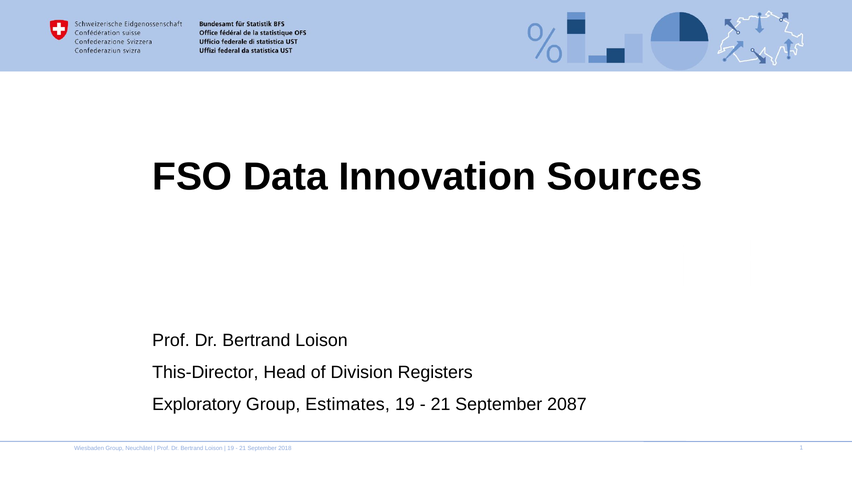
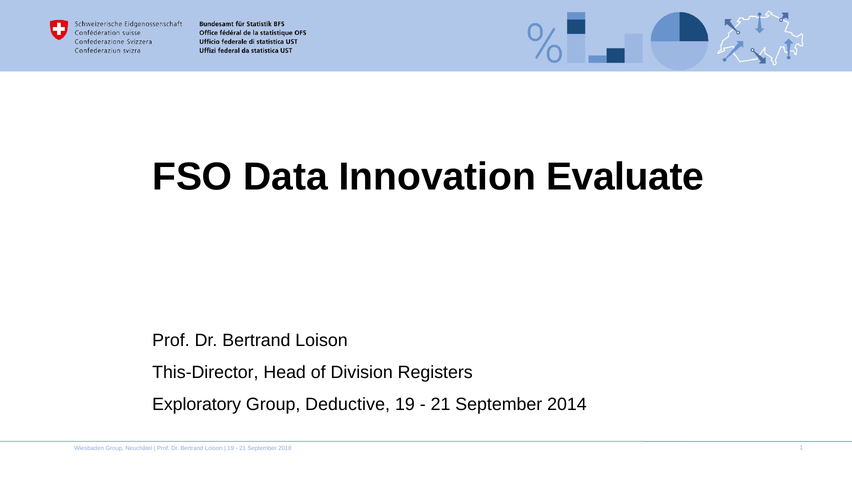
Sources: Sources -> Evaluate (625, 177)
Estimates: Estimates -> Deductive (348, 404)
2087: 2087 -> 2014 (567, 404)
